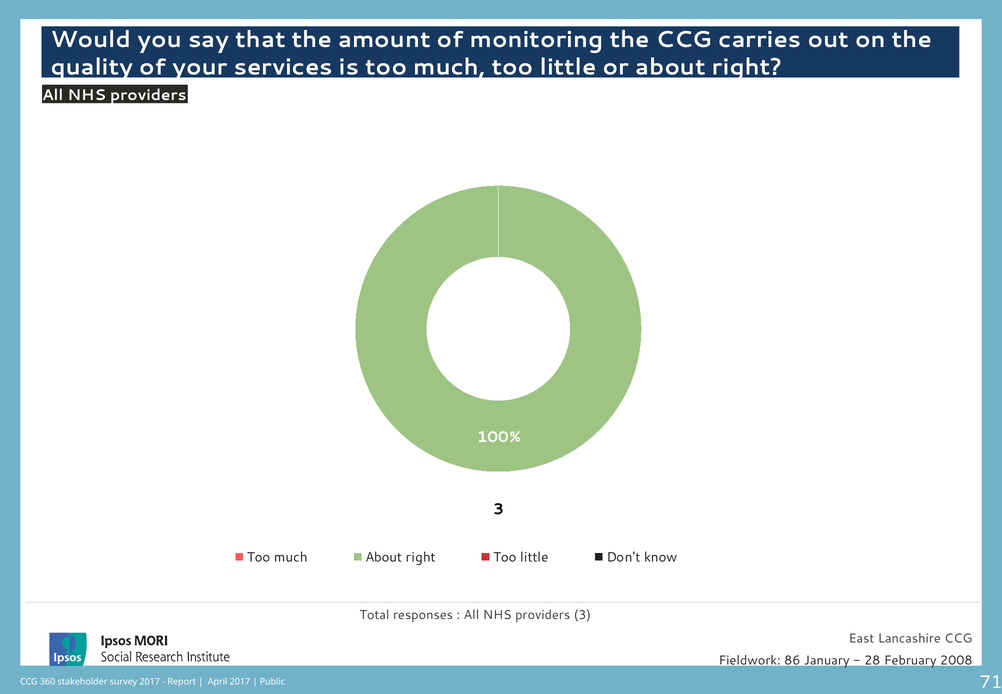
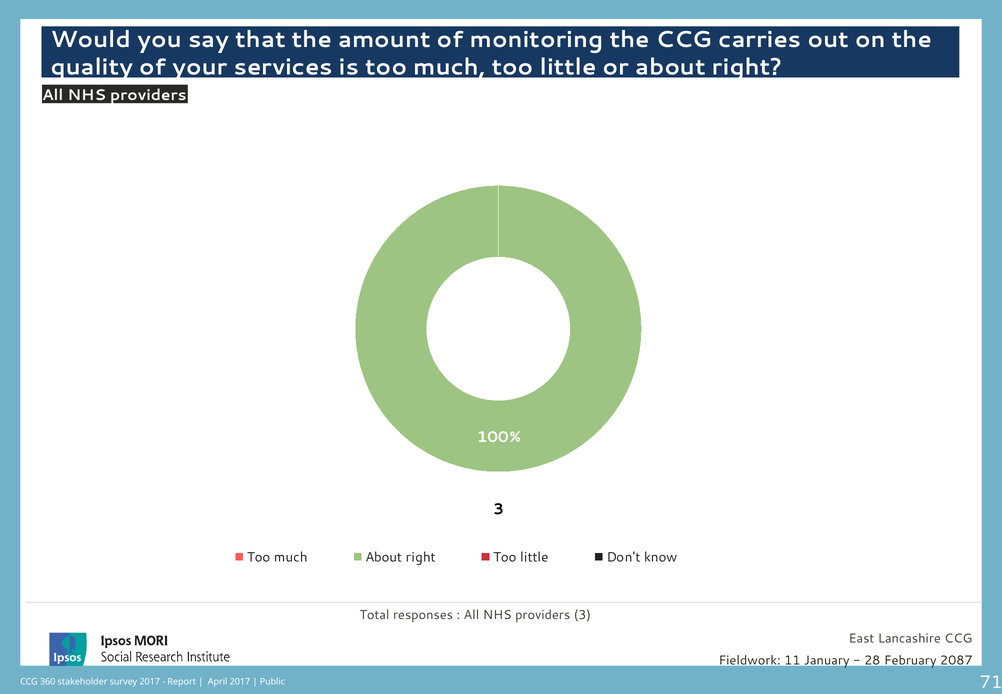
86: 86 -> 11 (792, 660)
2008: 2008 -> 2087 (956, 660)
